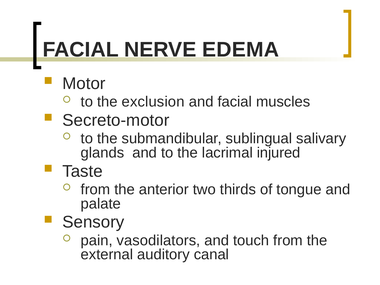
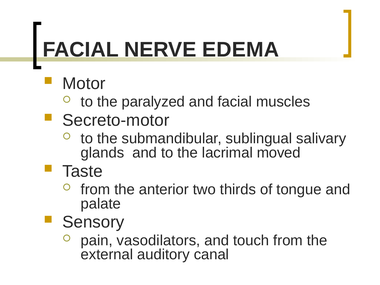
exclusion: exclusion -> paralyzed (153, 102)
injured: injured -> moved (279, 153)
